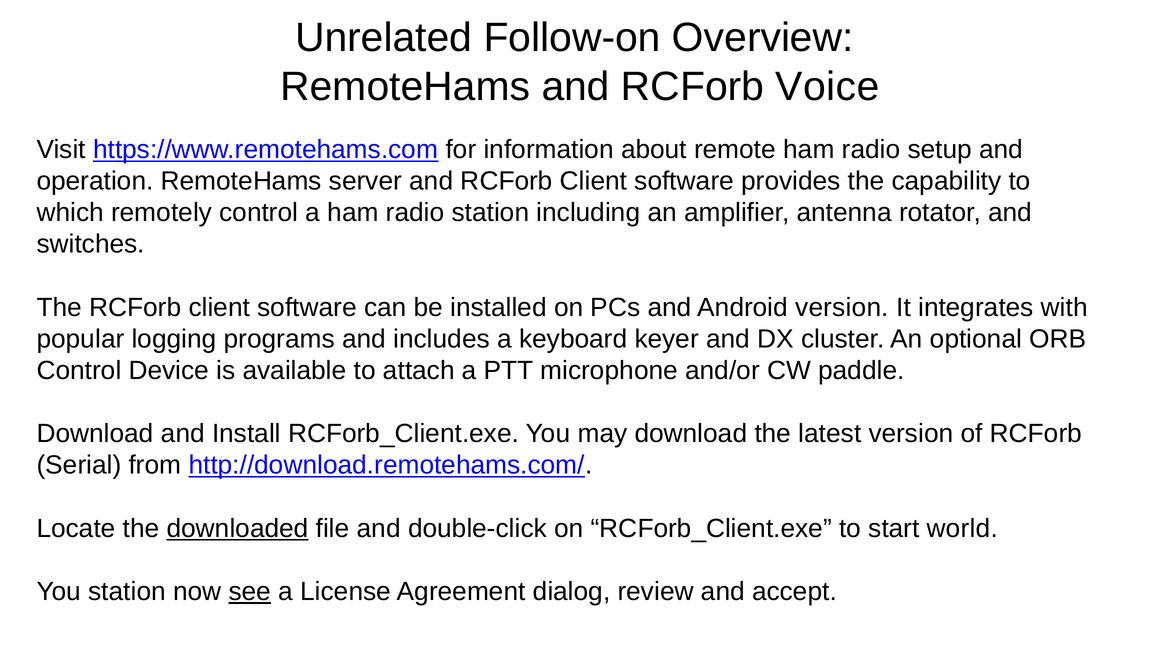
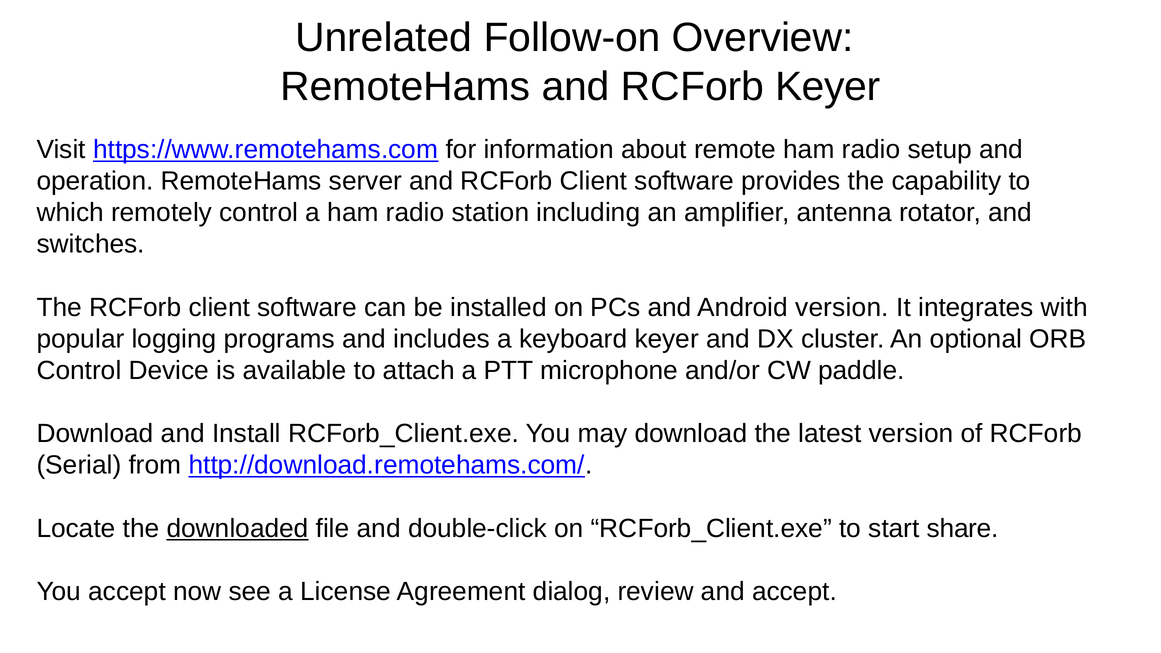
RCForb Voice: Voice -> Keyer (828, 87)
world: world -> share (963, 529)
You station: station -> accept (127, 592)
see underline: present -> none (250, 592)
